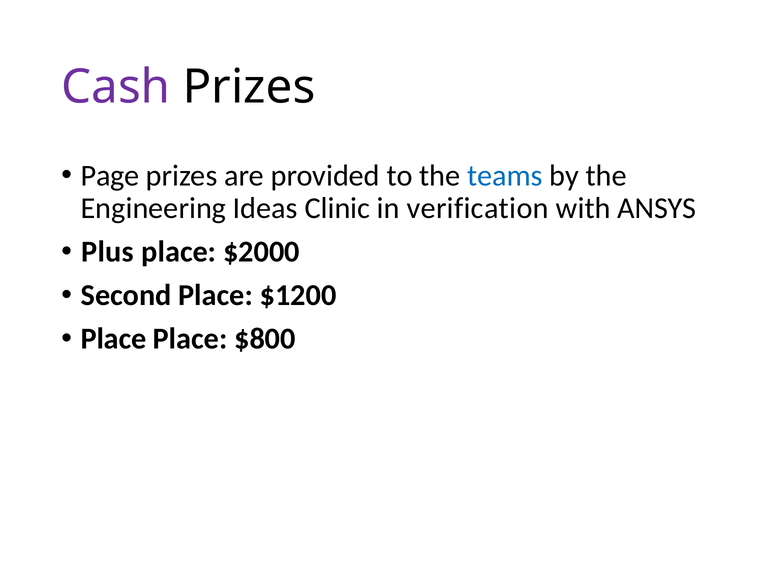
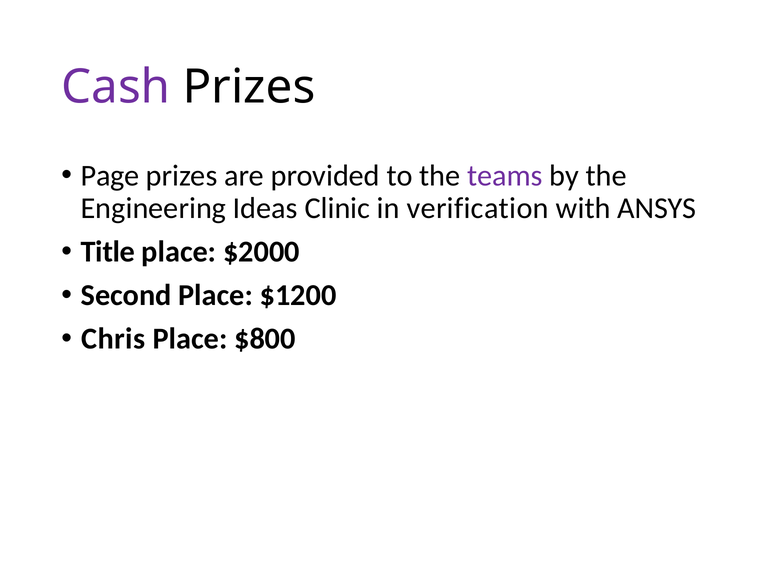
teams colour: blue -> purple (505, 176)
Plus: Plus -> Title (108, 252)
Place: Place -> Chris (113, 339)
